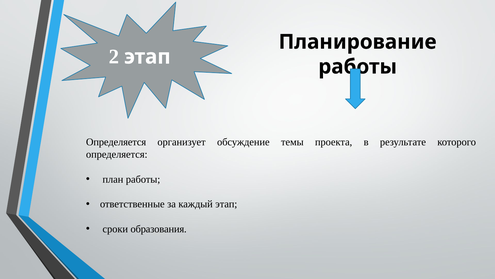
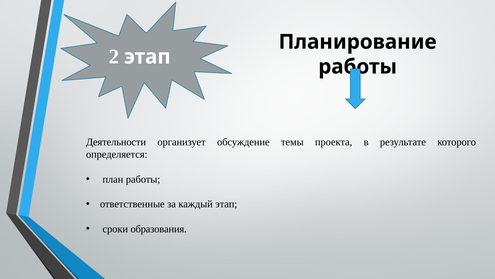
Определяется: Определяется -> Деятельности (116, 142)
